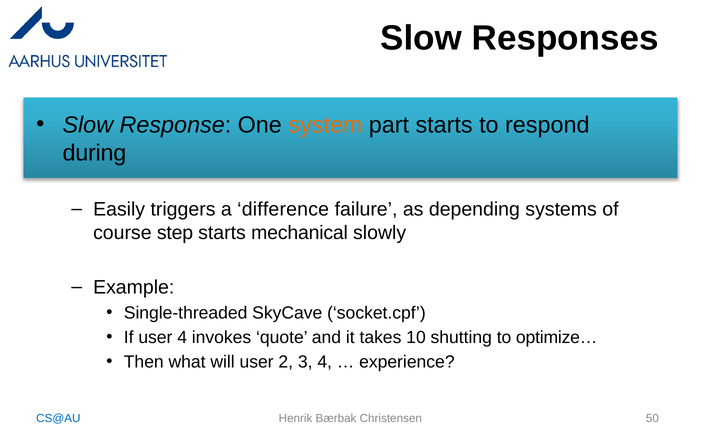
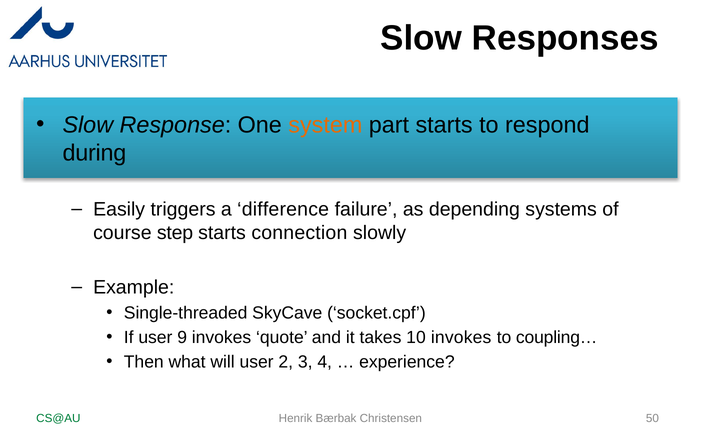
mechanical: mechanical -> connection (299, 233)
user 4: 4 -> 9 (182, 338)
10 shutting: shutting -> invokes (461, 338)
optimize…: optimize… -> coupling… (557, 338)
CS@AU colour: blue -> green (58, 419)
